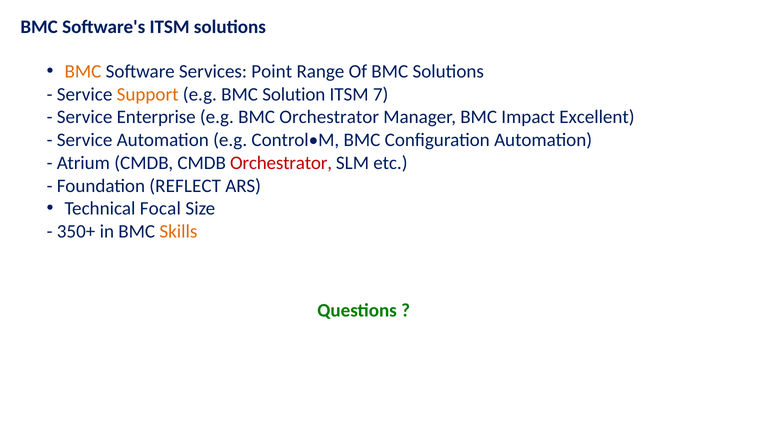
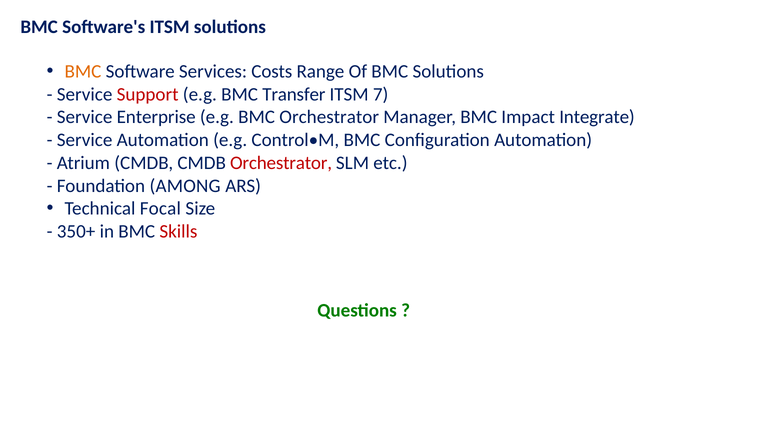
Point: Point -> Costs (272, 71)
Support colour: orange -> red (148, 94)
Solution: Solution -> Transfer (294, 94)
Excellent: Excellent -> Integrate (597, 117)
REFLECT: REFLECT -> AMONG (185, 186)
Skills colour: orange -> red (178, 232)
